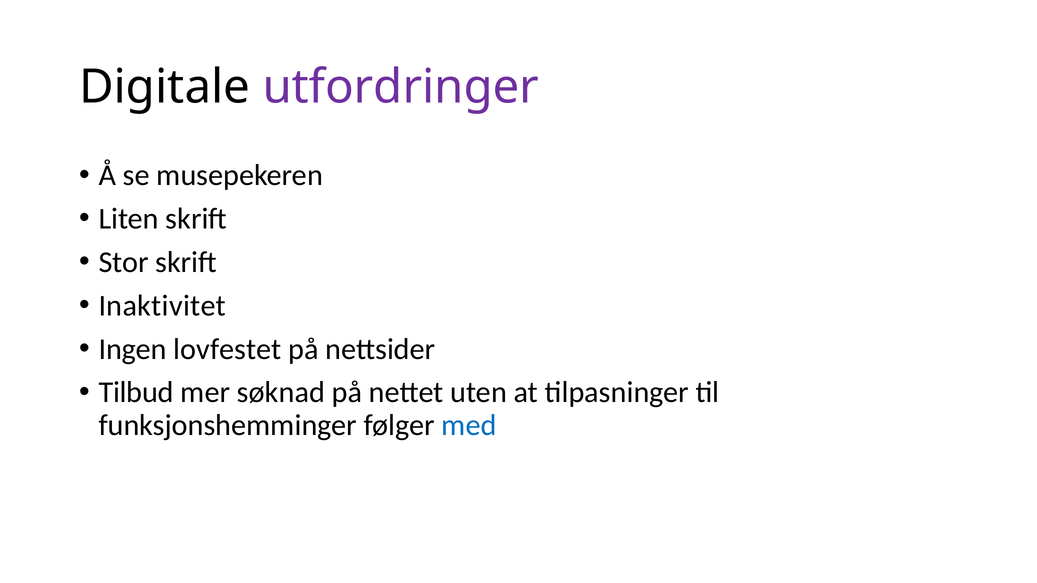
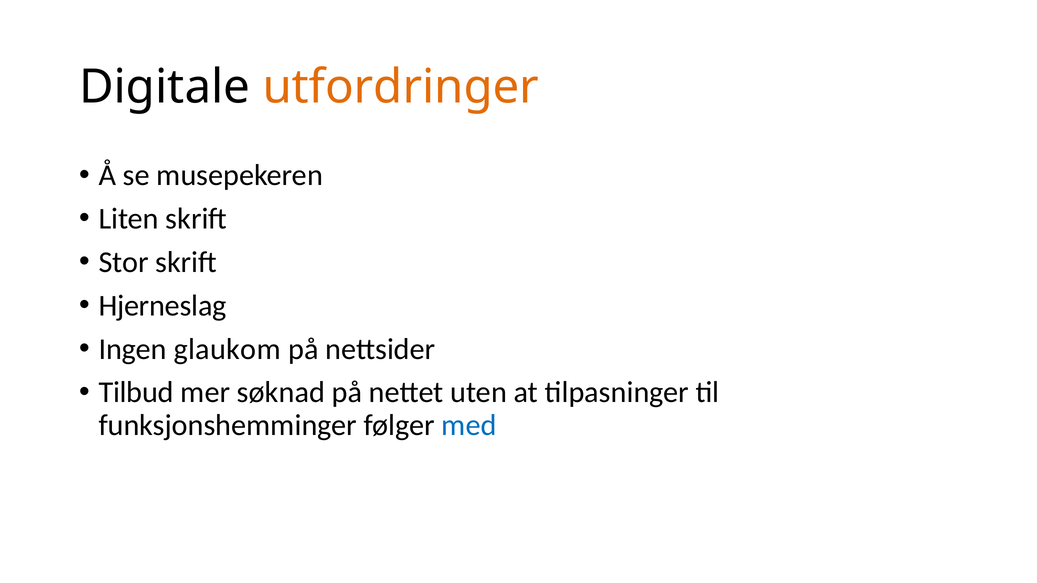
utfordringer colour: purple -> orange (401, 87)
Inaktivitet: Inaktivitet -> Hjerneslag (163, 306)
lovfestet: lovfestet -> glaukom (227, 349)
